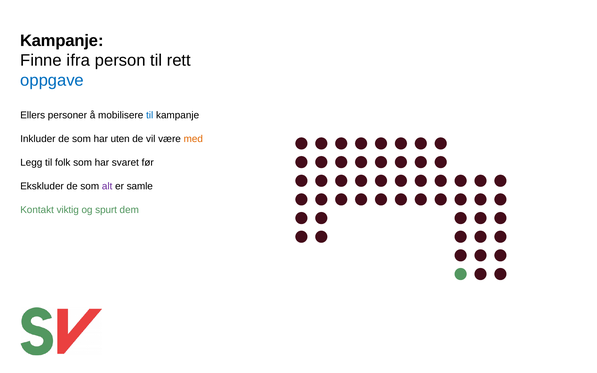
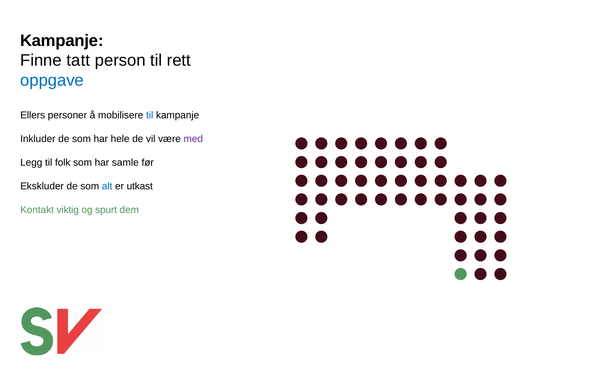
ifra: ifra -> tatt (78, 60)
uten: uten -> hele (120, 139)
med colour: orange -> purple (193, 139)
svaret: svaret -> samle (125, 163)
alt colour: purple -> blue (107, 186)
samle: samle -> utkast (140, 186)
